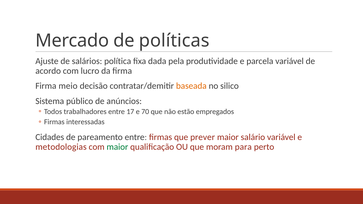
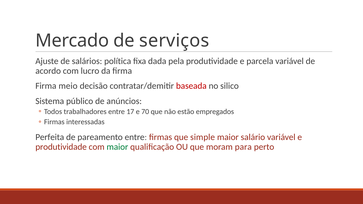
políticas: políticas -> serviços (174, 41)
baseada colour: orange -> red (191, 86)
Cidades: Cidades -> Perfeita (50, 137)
prever: prever -> simple (203, 137)
metodologias: metodologias -> produtividade (61, 147)
